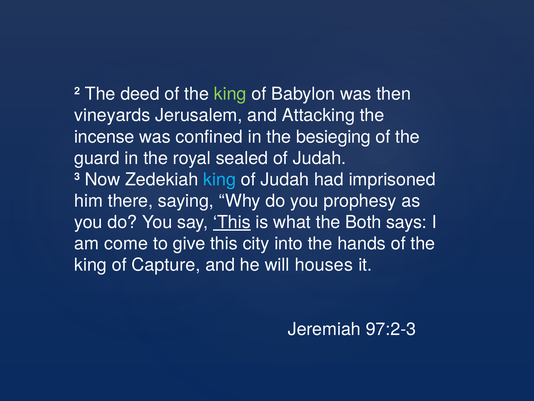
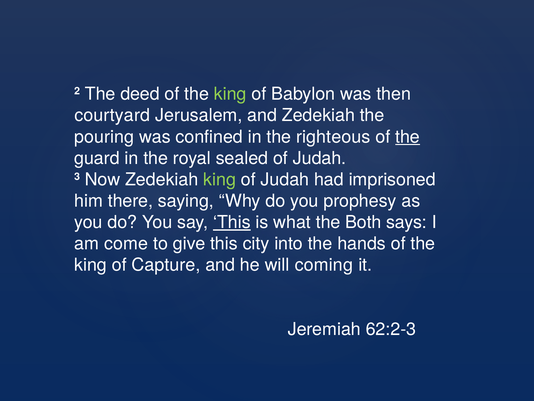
vineyards: vineyards -> courtyard (112, 115)
and Attacking: Attacking -> Zedekiah (318, 115)
incense: incense -> pouring (104, 137)
besieging: besieging -> righteous (333, 137)
the underline: none -> present (408, 137)
king colour: light blue -> light green (220, 179)
houses: houses -> coming (324, 265)
97:2-3: 97:2-3 -> 62:2-3 (391, 329)
